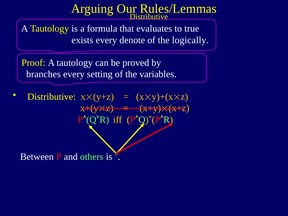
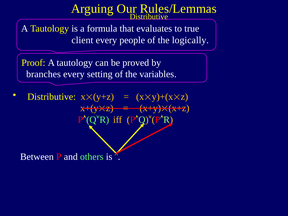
exists: exists -> client (82, 40)
denote: denote -> people (132, 40)
